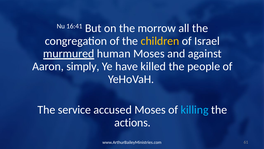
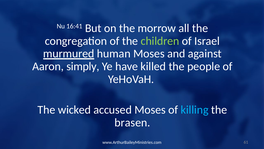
children colour: yellow -> light green (160, 41)
service: service -> wicked (74, 110)
actions: actions -> brasen (132, 122)
